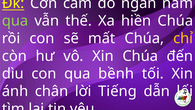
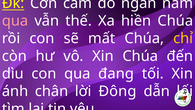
qua colour: light green -> pink (15, 21)
bềnh: bềnh -> đang (116, 73)
Tiếng: Tiếng -> Đông (117, 91)
